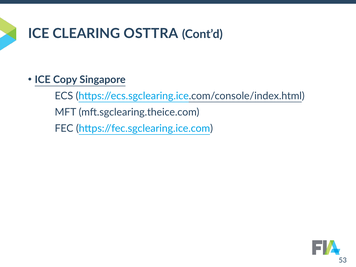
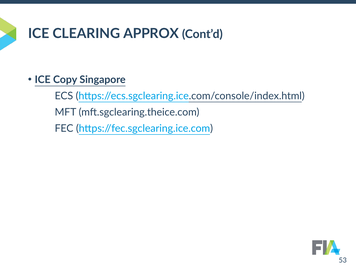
OSTTRA: OSTTRA -> APPROX (151, 34)
